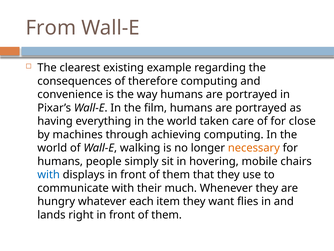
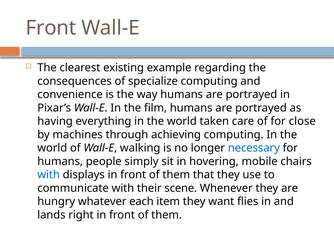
From: From -> Front (51, 28)
therefore: therefore -> specialize (153, 81)
necessary colour: orange -> blue (254, 148)
much: much -> scene (181, 188)
